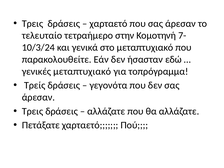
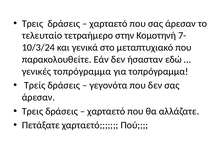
γενικές μεταπτυχιακό: μεταπτυχιακό -> τοπρόγραμμα (82, 71)
αλλάζατε: αλλάζατε -> χαρταετό (106, 111)
